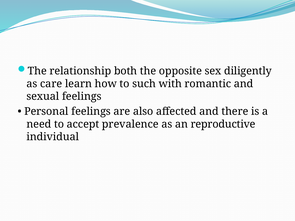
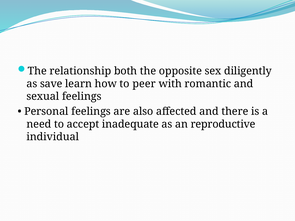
care: care -> save (51, 84)
such: such -> peer (144, 84)
prevalence: prevalence -> inadequate (130, 124)
